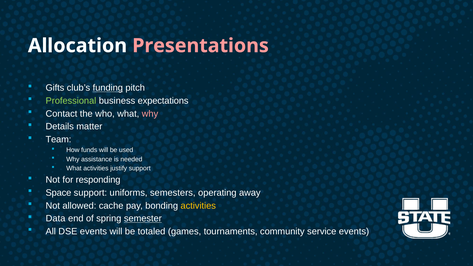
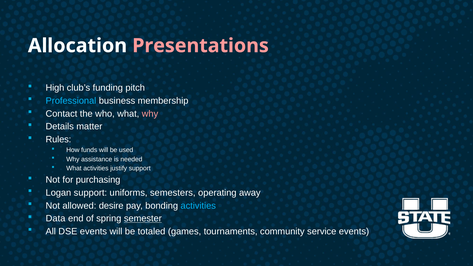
Gifts: Gifts -> High (55, 88)
funding underline: present -> none (108, 88)
Professional colour: light green -> light blue (71, 101)
expectations: expectations -> membership (163, 101)
Team: Team -> Rules (58, 140)
responding: responding -> purchasing (98, 180)
Space: Space -> Logan (58, 193)
cache: cache -> desire (111, 206)
activities colour: yellow -> light blue (198, 206)
